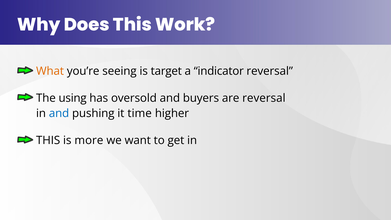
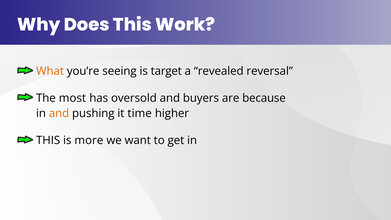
indicator: indicator -> revealed (219, 71)
using: using -> most (72, 98)
are reversal: reversal -> because (264, 98)
and colour: blue -> orange (59, 113)
